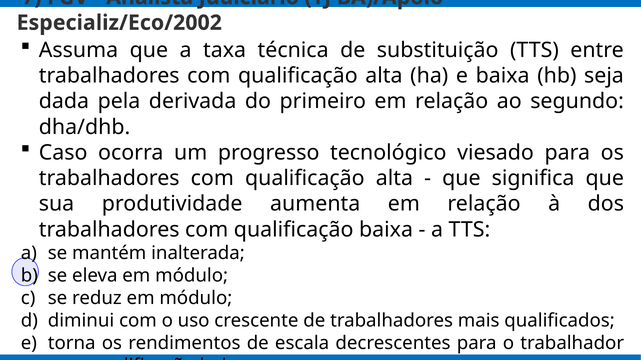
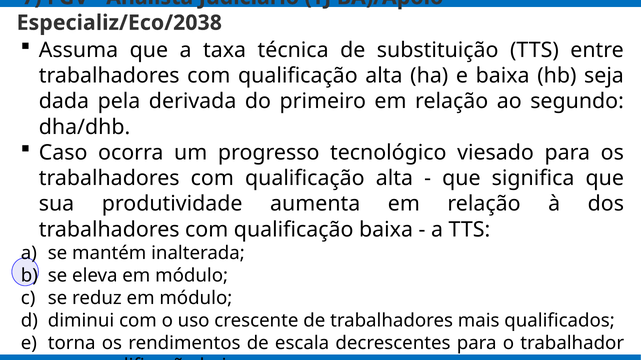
Especializ/Eco/2002: Especializ/Eco/2002 -> Especializ/Eco/2038 (119, 23)
